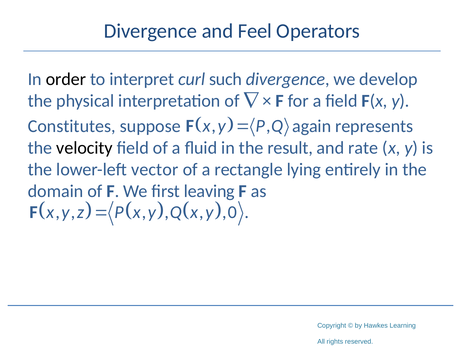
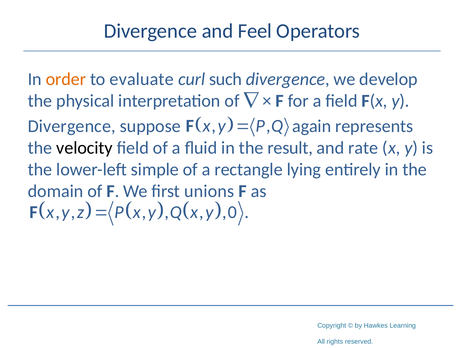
order colour: black -> orange (66, 79)
interpret: interpret -> evaluate (142, 79)
Constitutes: Constitutes -> Divergence (72, 126)
vector: vector -> simple (155, 170)
leaving: leaving -> unions (209, 191)
